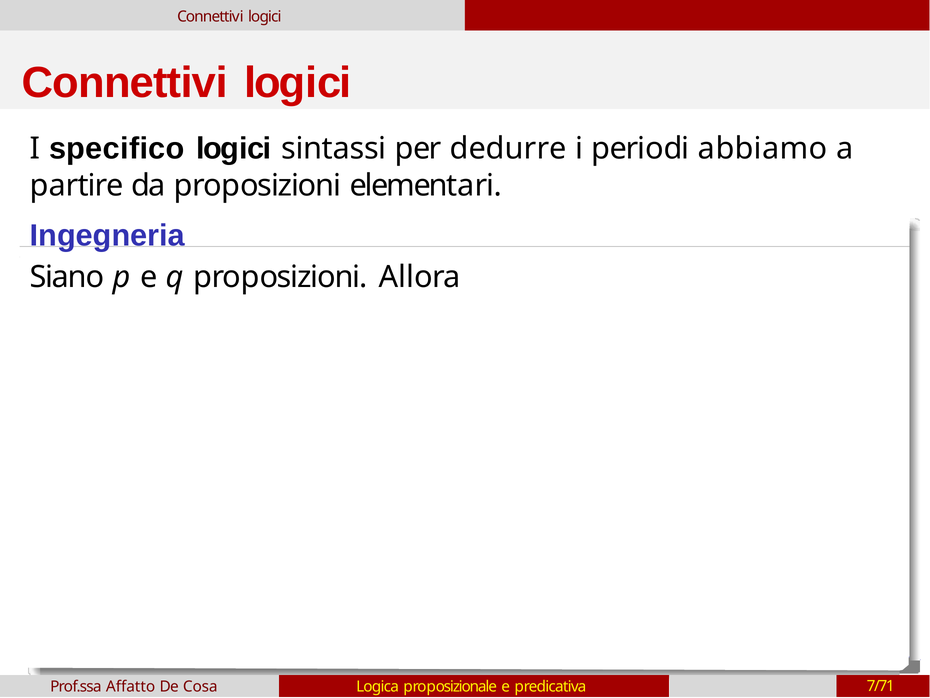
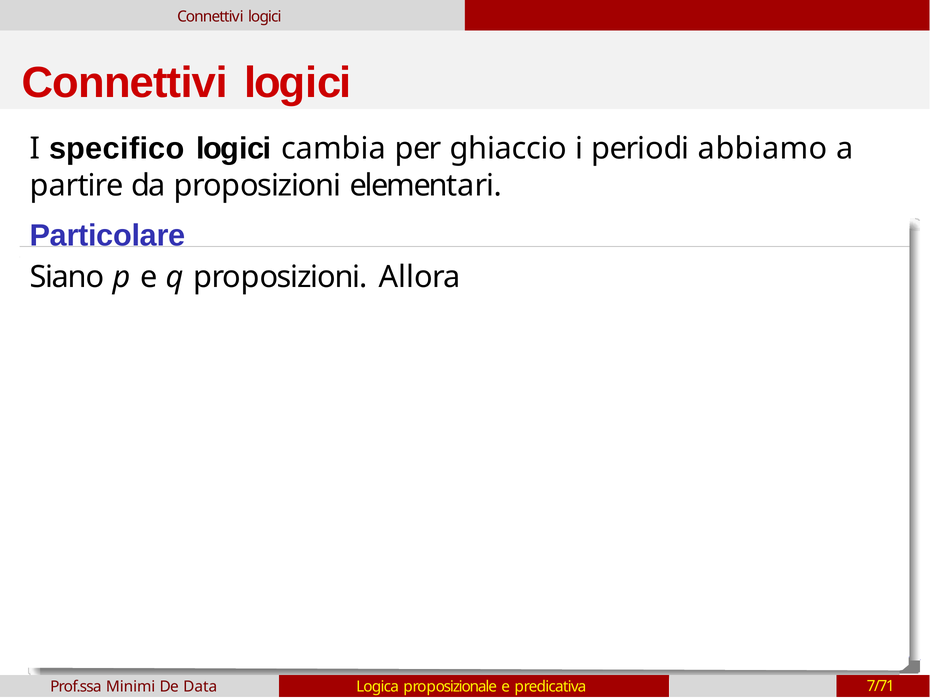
sintassi: sintassi -> cambia (334, 149)
dedurre: dedurre -> ghiaccio (508, 149)
Ingegneria: Ingegneria -> Particolare (108, 236)
Affatto: Affatto -> Minimi (131, 687)
Cosa: Cosa -> Data (200, 687)
